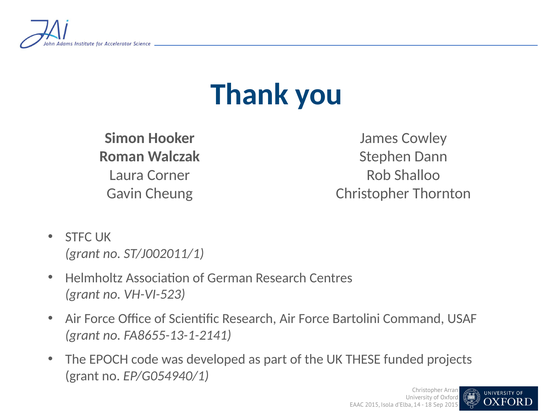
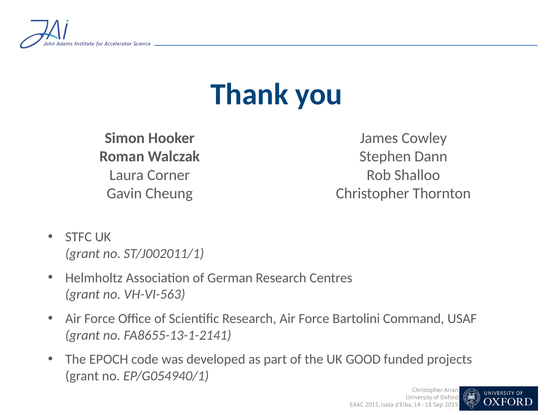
VH-VI-523: VH-VI-523 -> VH-VI-563 (155, 294)
THESE: THESE -> GOOD (363, 359)
